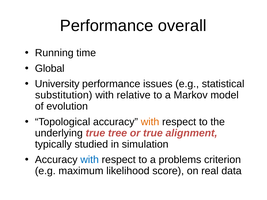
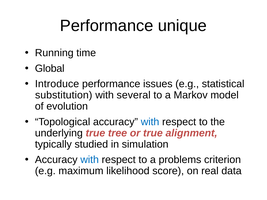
overall: overall -> unique (182, 26)
University: University -> Introduce (57, 84)
relative: relative -> several (134, 95)
with colour: orange -> blue (150, 122)
